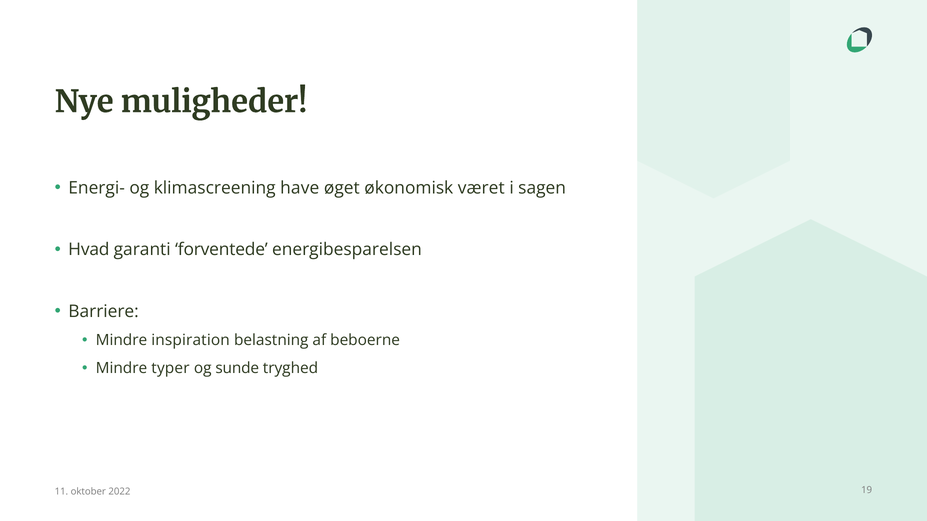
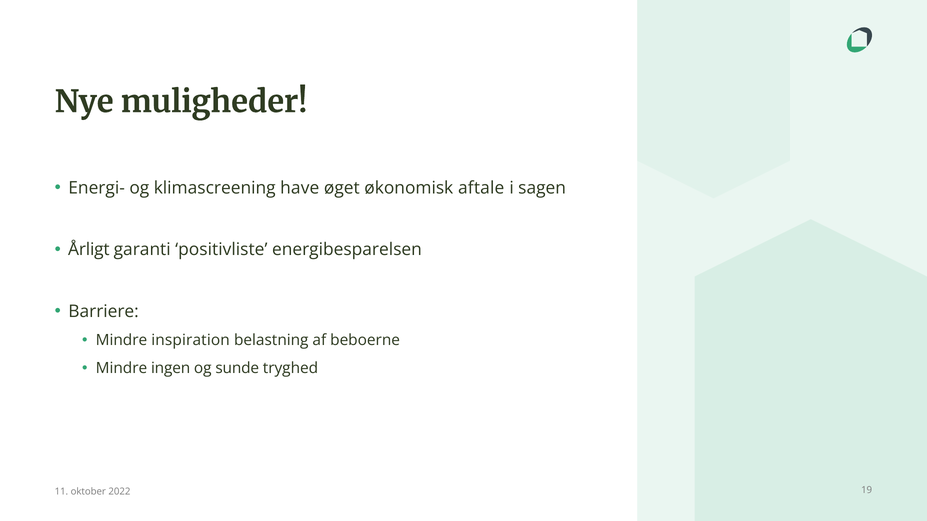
været: været -> aftale (481, 188)
Hvad: Hvad -> Årligt (89, 250)
forventede: forventede -> positivliste (221, 250)
typer: typer -> ingen (171, 369)
